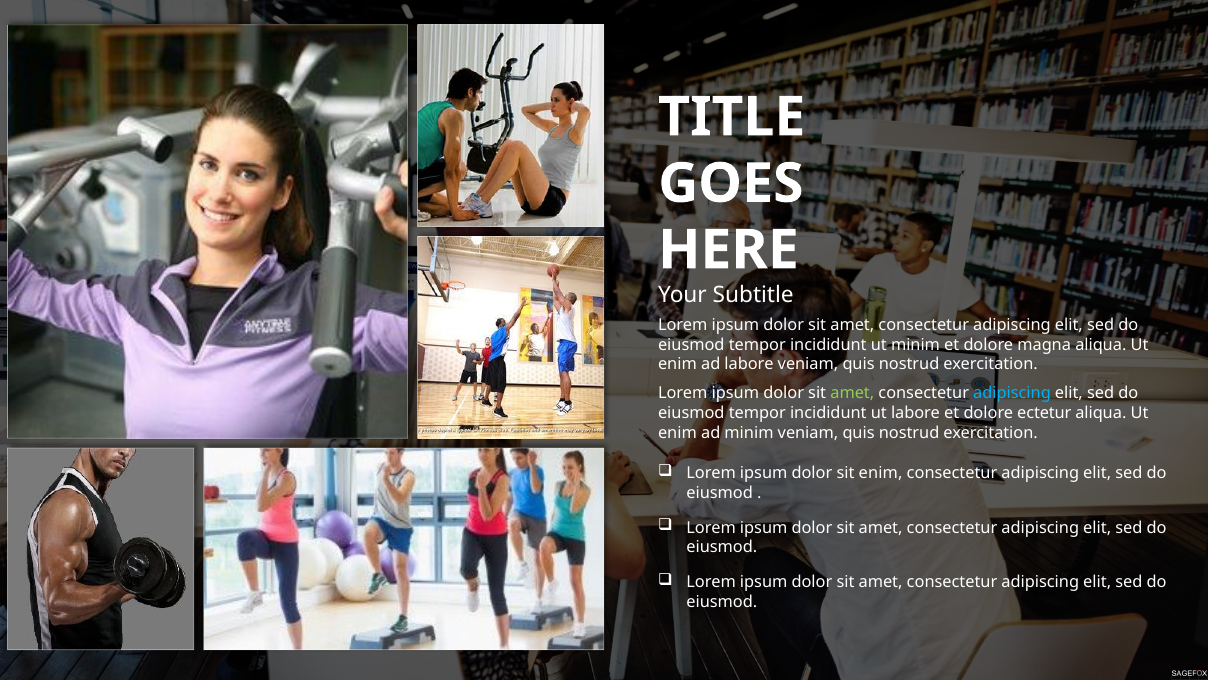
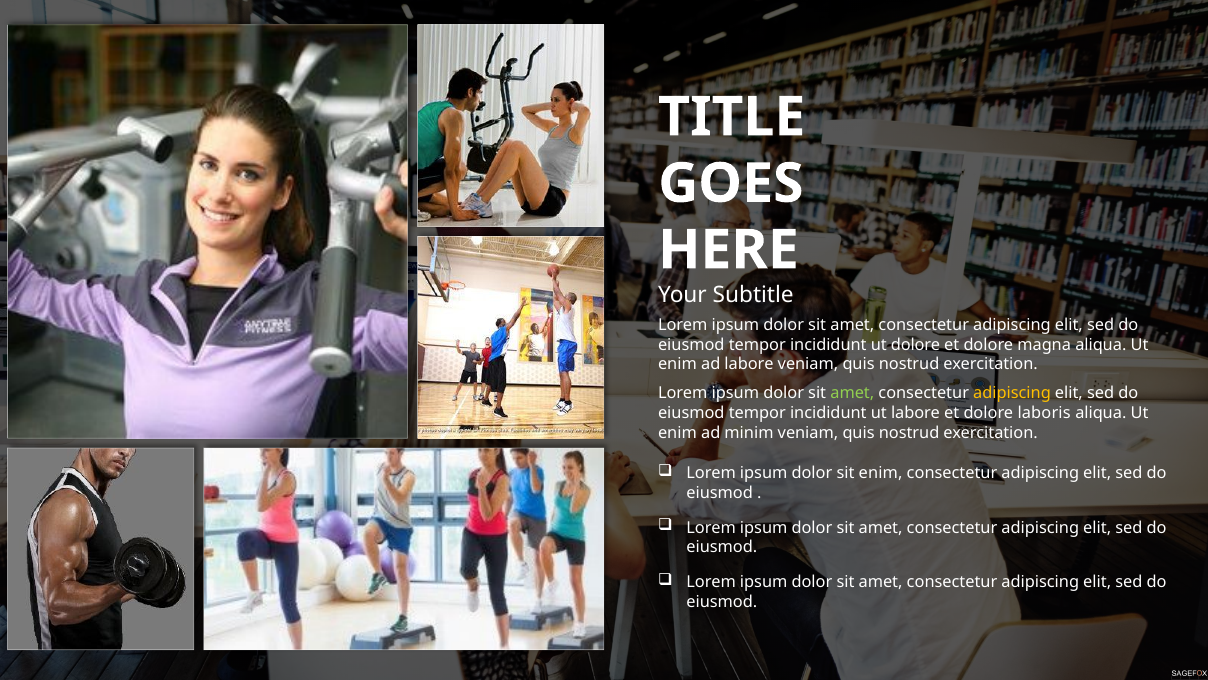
ut minim: minim -> dolore (916, 345)
adipiscing colour: light blue -> yellow (1012, 393)
ectetur: ectetur -> laboris (1044, 413)
